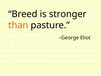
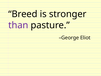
than colour: orange -> purple (18, 25)
